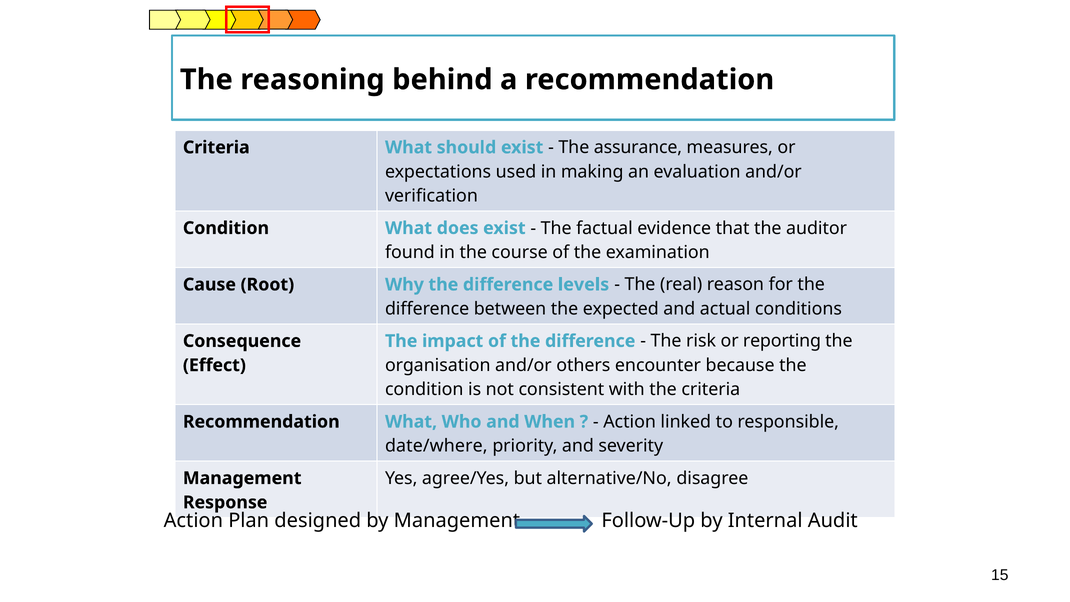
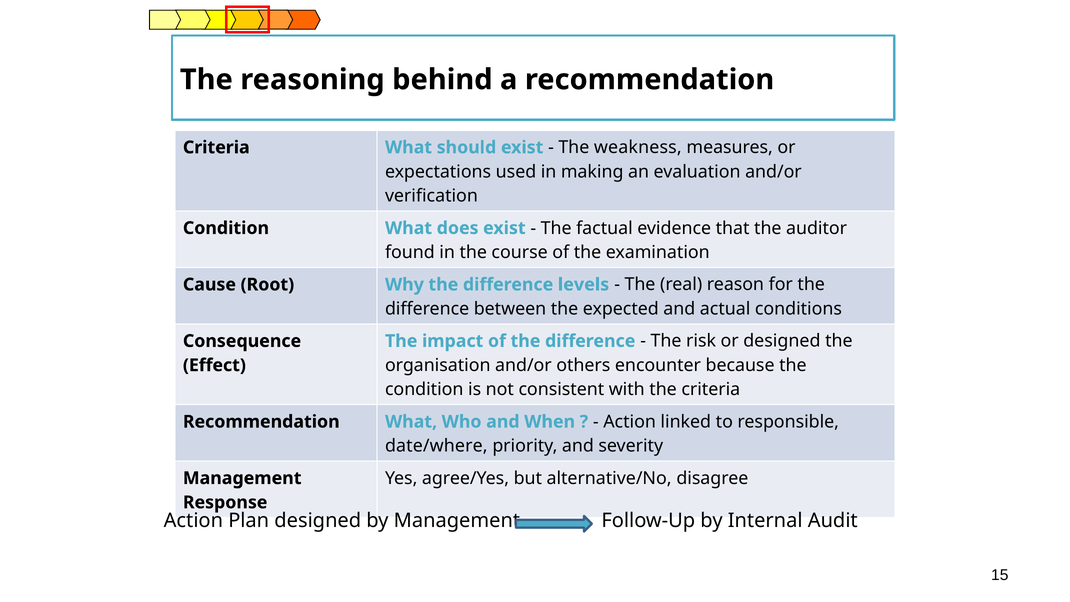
assurance: assurance -> weakness (638, 147)
or reporting: reporting -> designed (782, 341)
